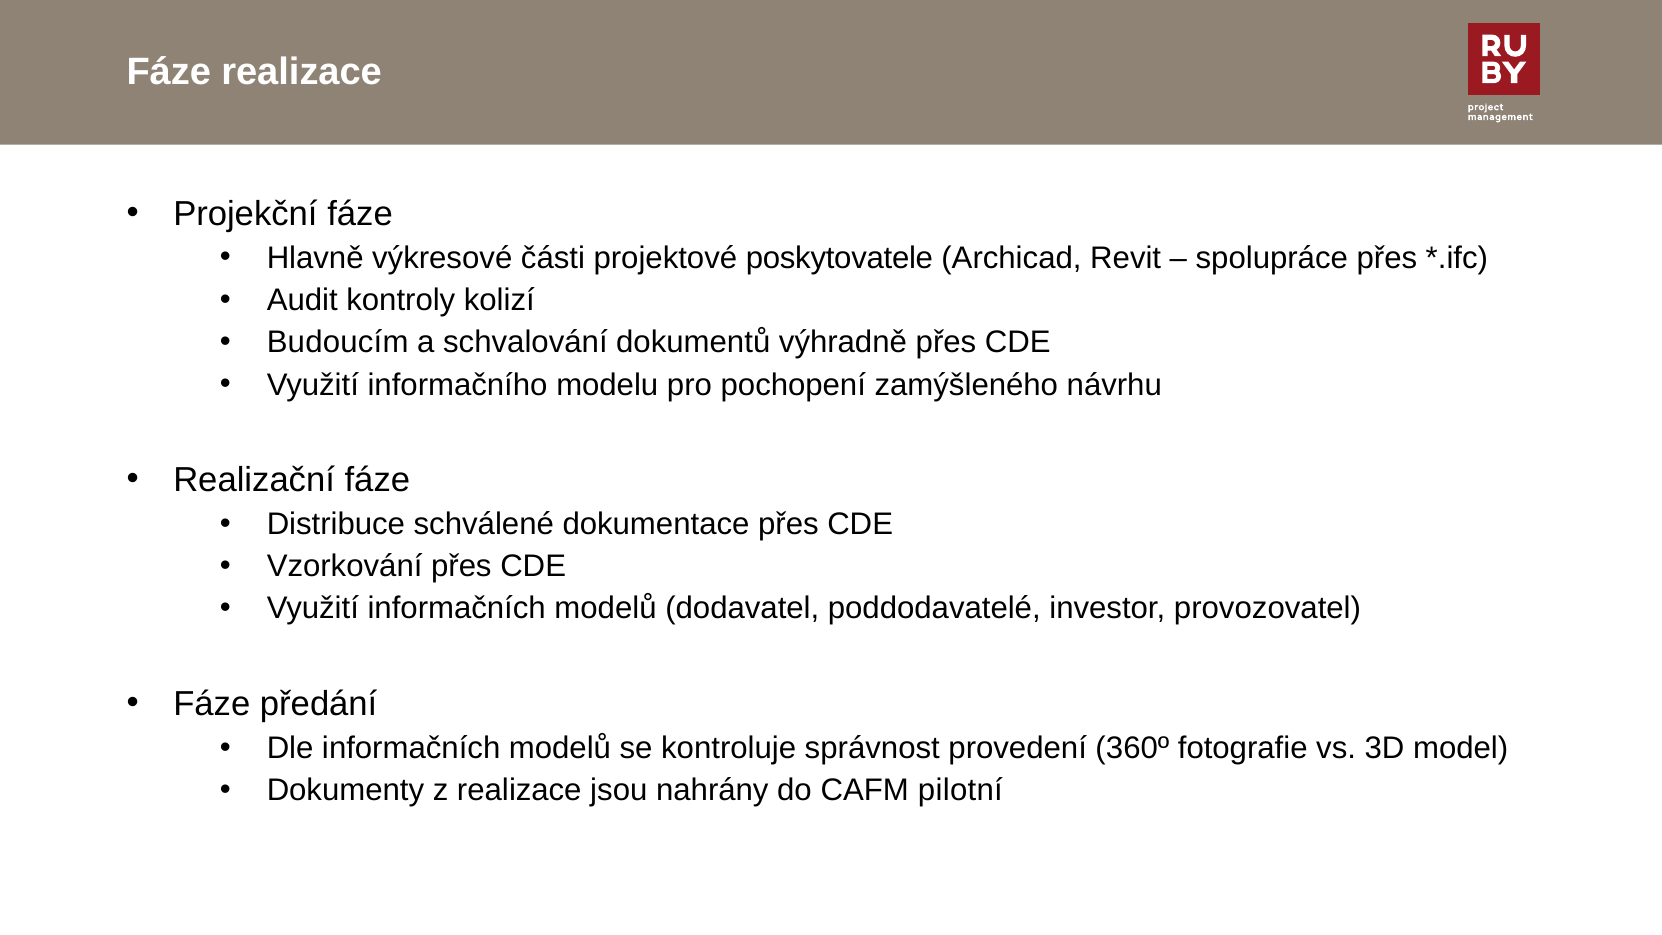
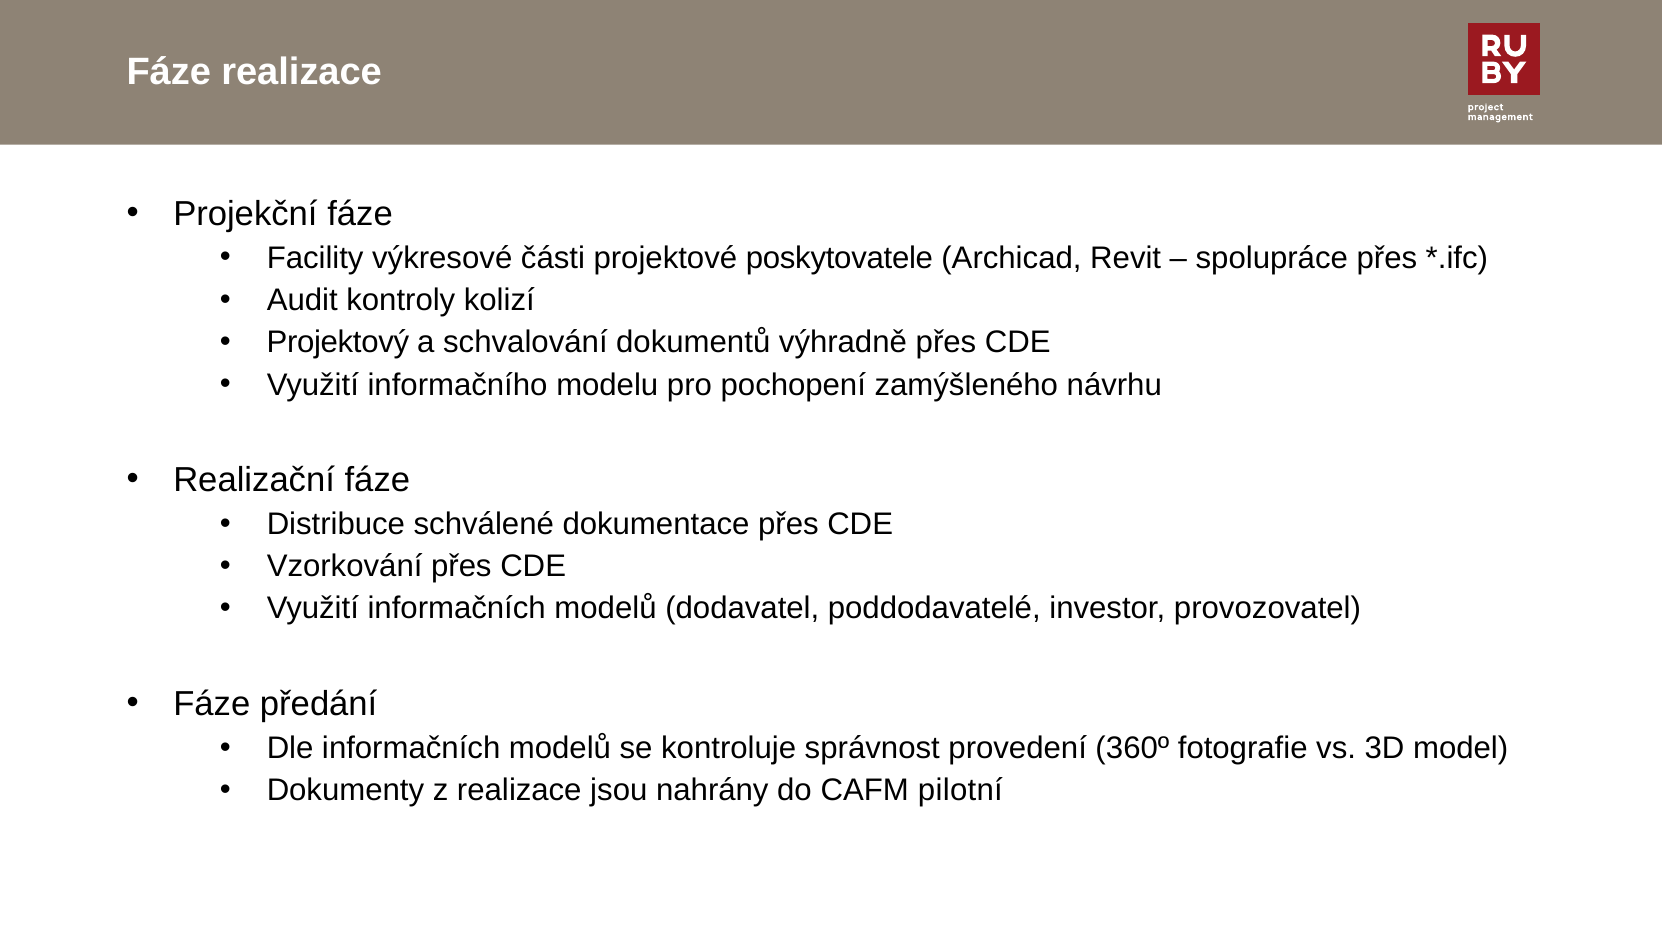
Hlavně: Hlavně -> Facility (315, 258)
Budoucím: Budoucím -> Projektový (338, 342)
